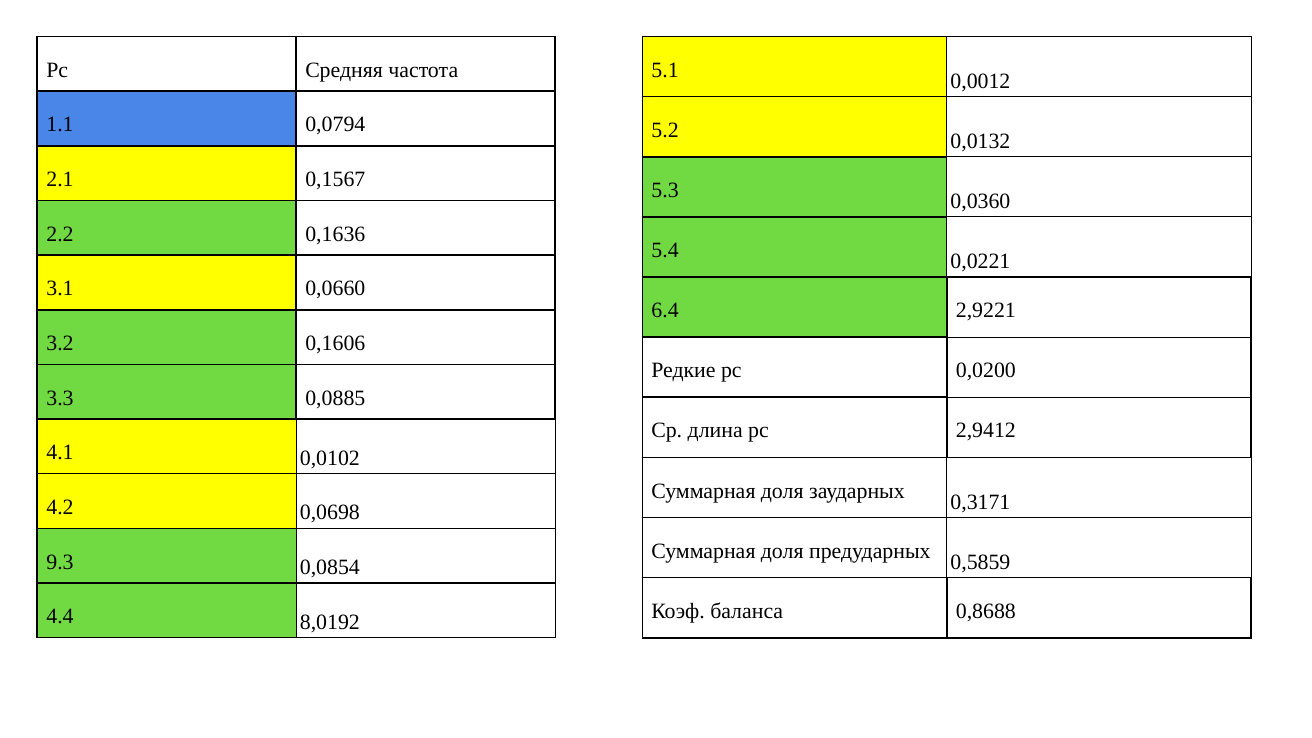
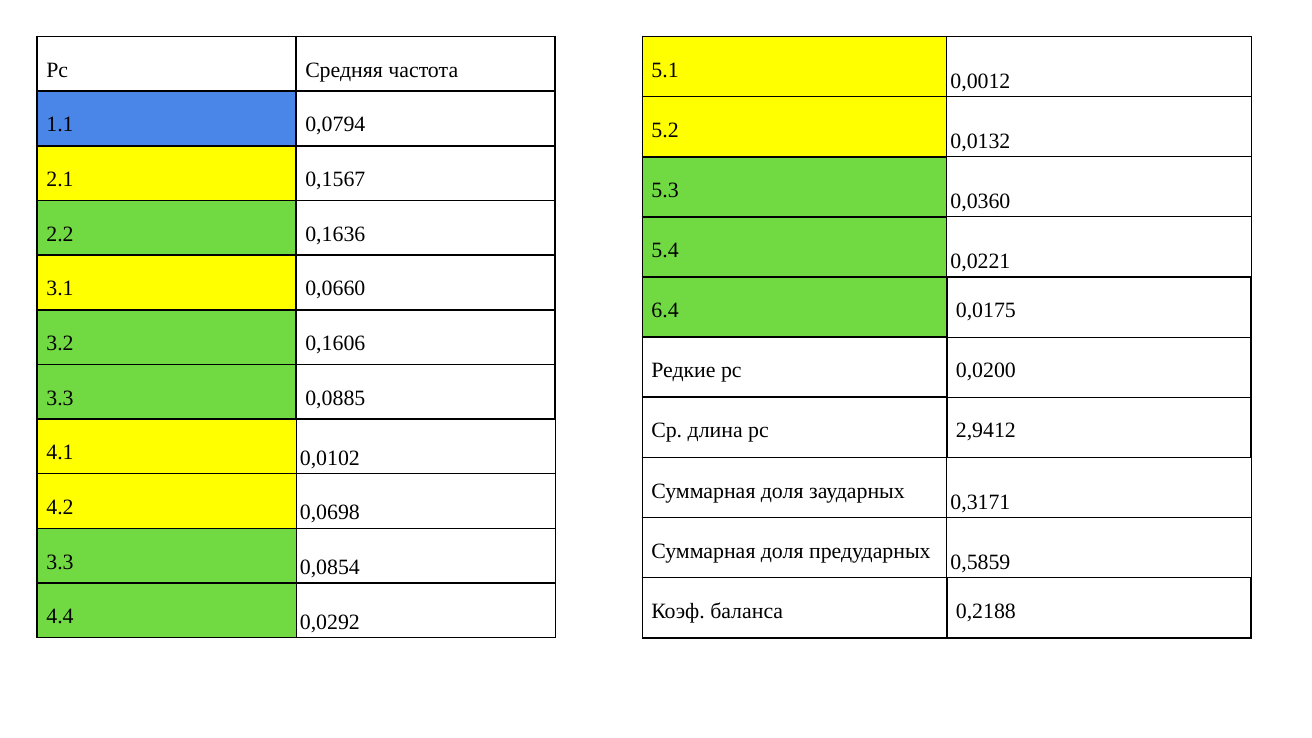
2,9221: 2,9221 -> 0,0175 (986, 311)
9.3: 9.3 -> 3.3 (60, 562)
0,8688: 0,8688 -> 0,2188 (986, 611)
8,0192: 8,0192 -> 0,0292 (330, 622)
